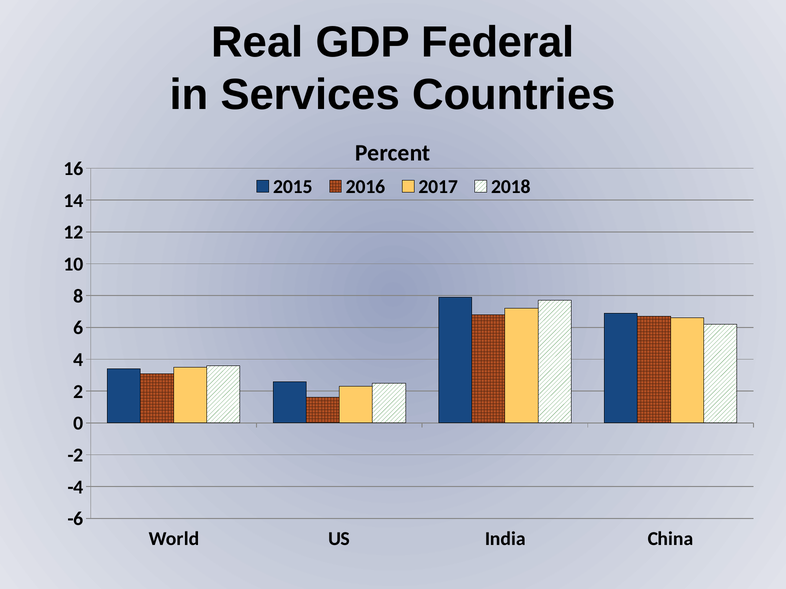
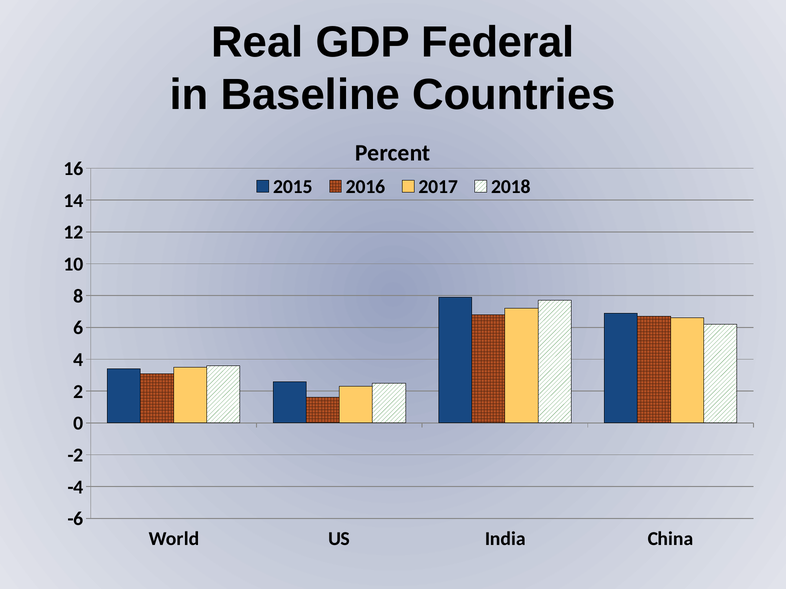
Services: Services -> Baseline (310, 95)
